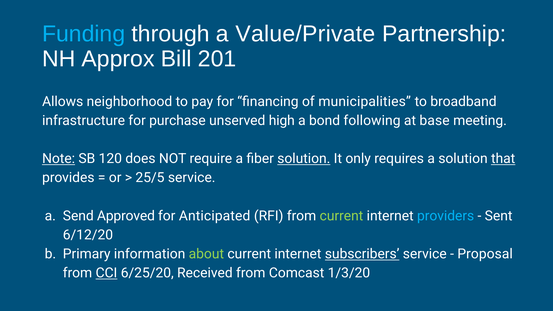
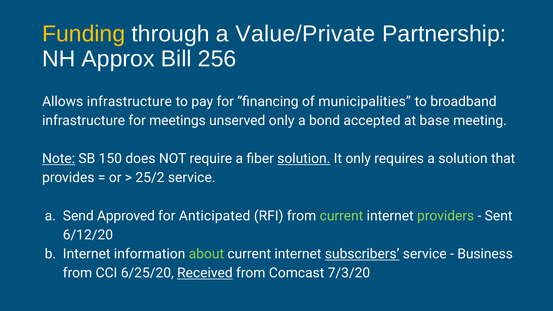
Funding colour: light blue -> yellow (84, 34)
201: 201 -> 256 (217, 59)
Allows neighborhood: neighborhood -> infrastructure (129, 101)
purchase: purchase -> meetings (177, 121)
unserved high: high -> only (282, 121)
following: following -> accepted (372, 121)
120: 120 -> 150 (110, 159)
that underline: present -> none (503, 159)
25/5: 25/5 -> 25/2 (150, 178)
providers colour: light blue -> light green (446, 216)
Primary: Primary -> Internet (87, 254)
Proposal: Proposal -> Business (485, 254)
CCI underline: present -> none (106, 273)
Received underline: none -> present (205, 273)
1/3/20: 1/3/20 -> 7/3/20 (349, 273)
